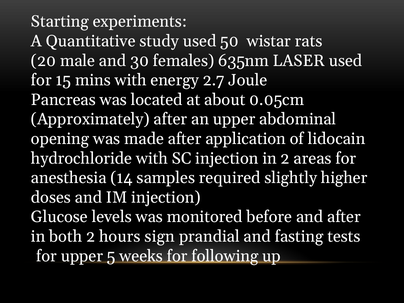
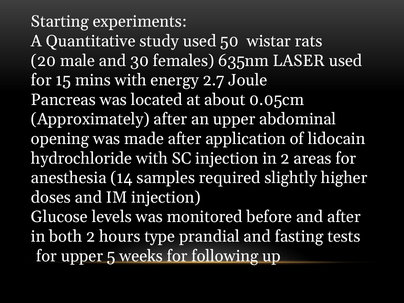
sign: sign -> type (160, 236)
